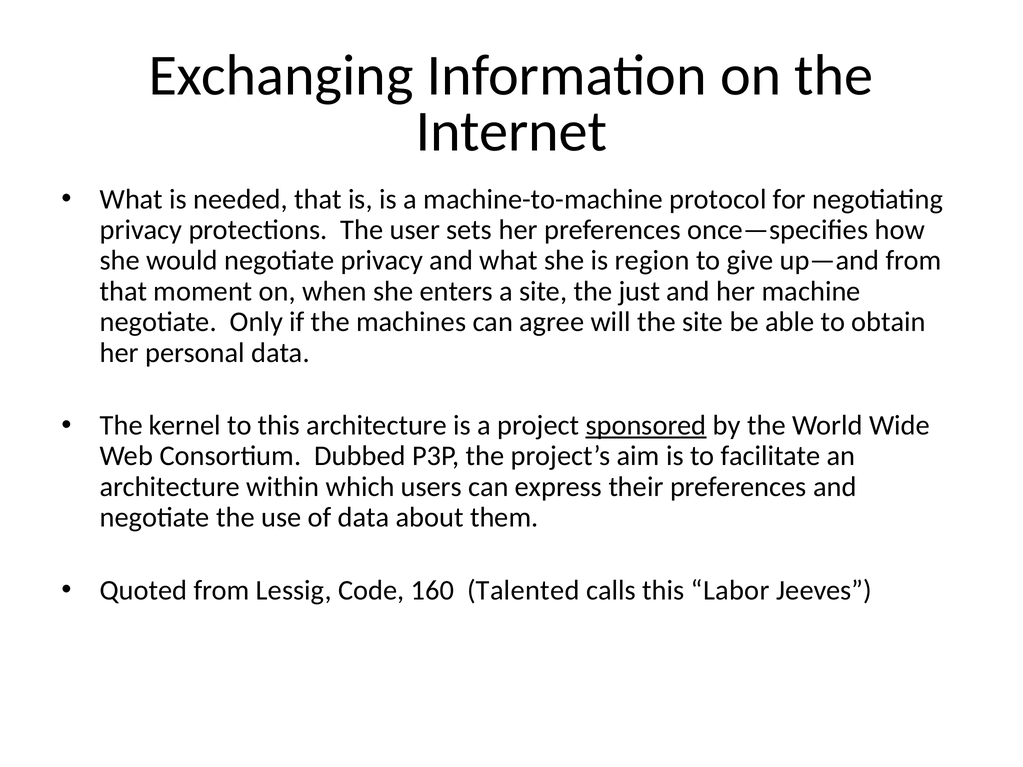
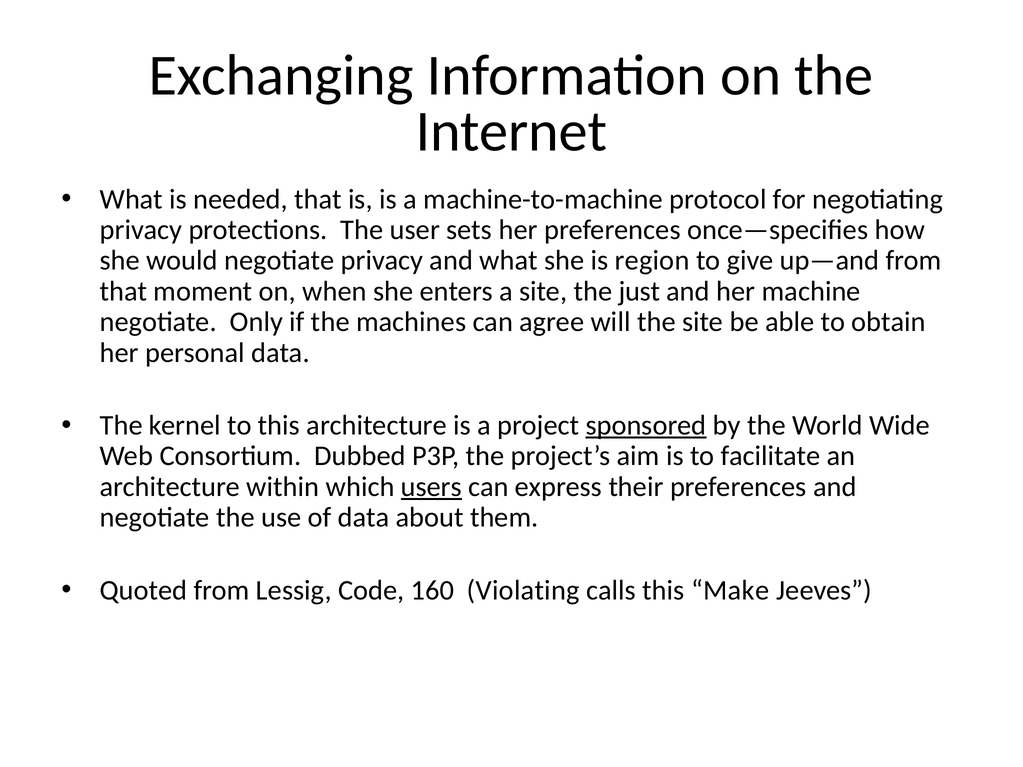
users underline: none -> present (431, 487)
Talented: Talented -> Violating (523, 590)
Labor: Labor -> Make (730, 590)
